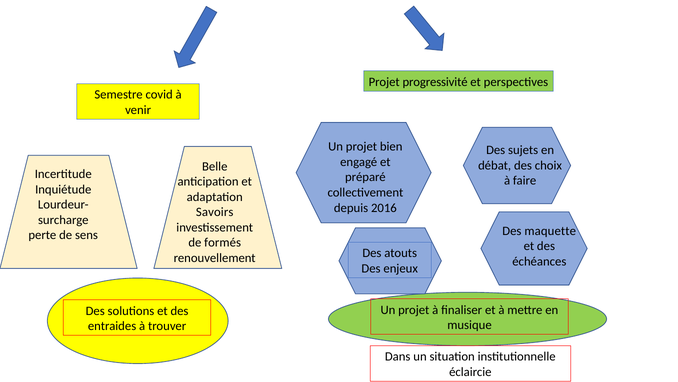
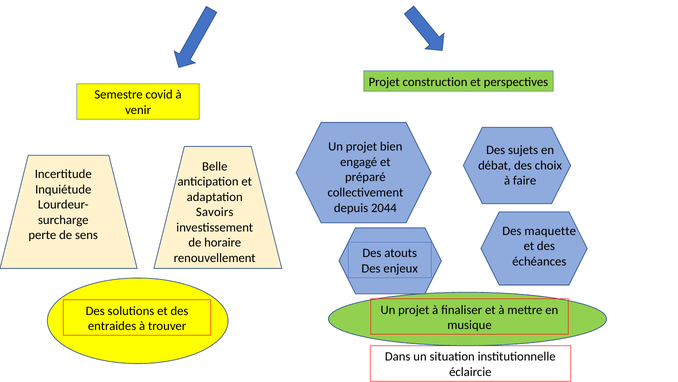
progressivité: progressivité -> construction (435, 82)
2016: 2016 -> 2044 (384, 207)
formés: formés -> horaire (223, 242)
